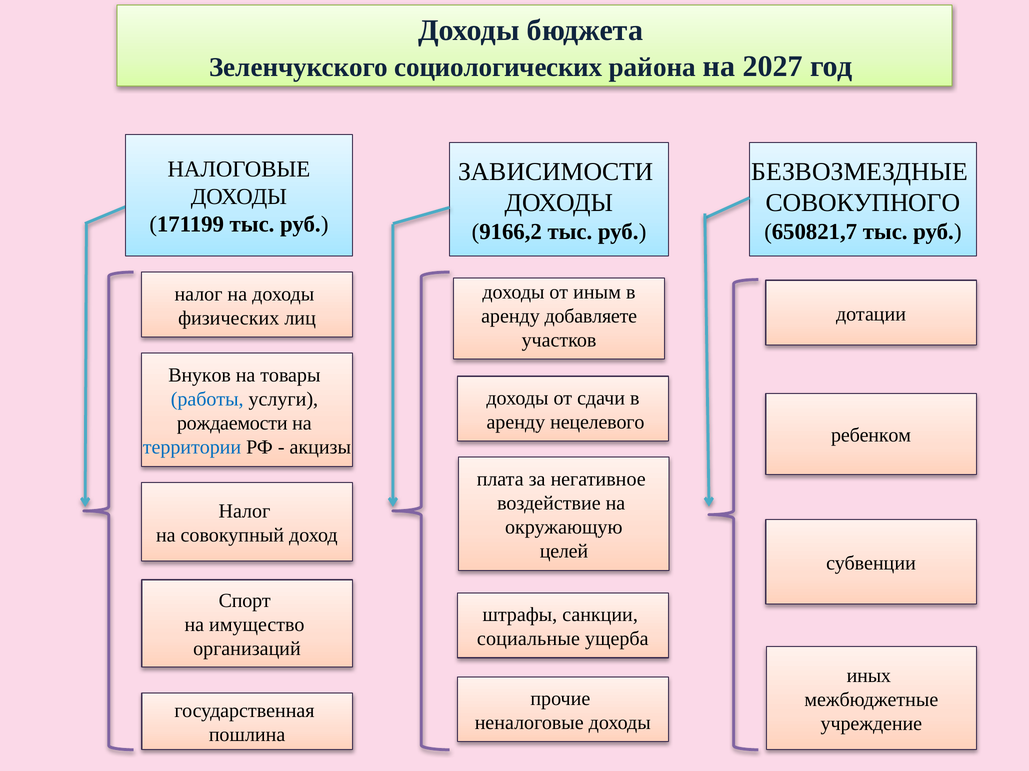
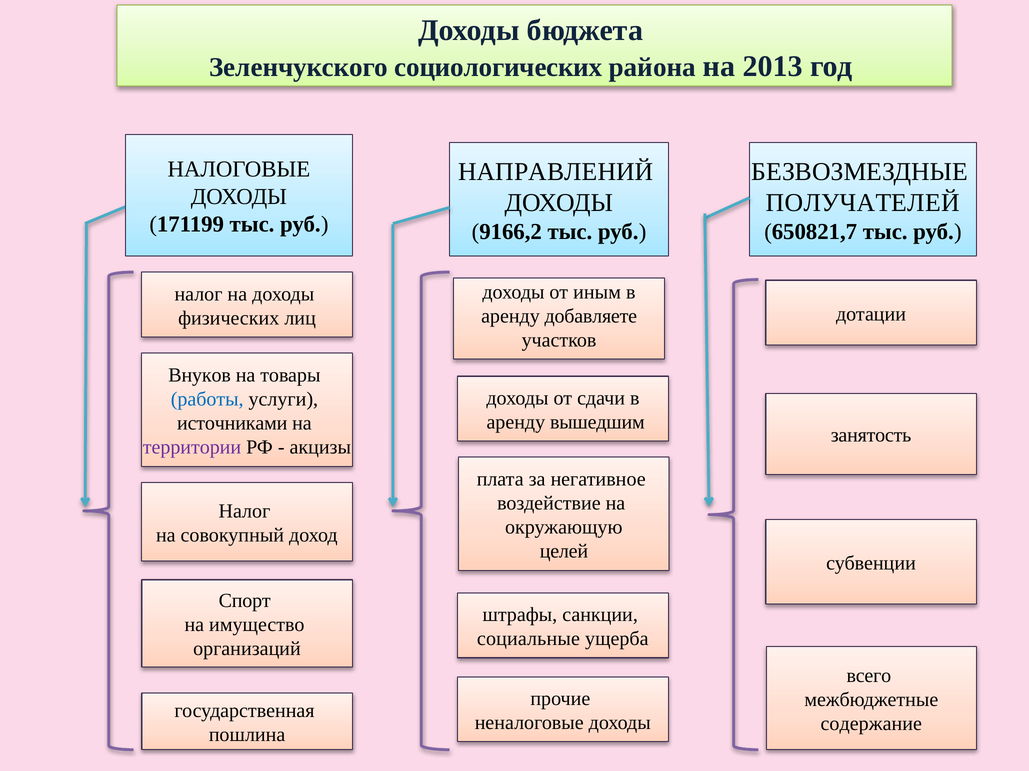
2027: 2027 -> 2013 (773, 66)
ЗАВИСИМОСТИ: ЗАВИСИМОСТИ -> НАПРАВЛЕНИЙ (556, 172)
СОВОКУПНОГО: СОВОКУПНОГО -> ПОЛУЧАТЕЛЕЙ (863, 203)
нецелевого: нецелевого -> вышедшим (597, 422)
рождаемости: рождаемости -> источниками (232, 424)
ребенком: ребенком -> занятость (871, 436)
территории colour: blue -> purple (192, 448)
иных: иных -> всего (869, 676)
учреждение: учреждение -> содержание (871, 724)
